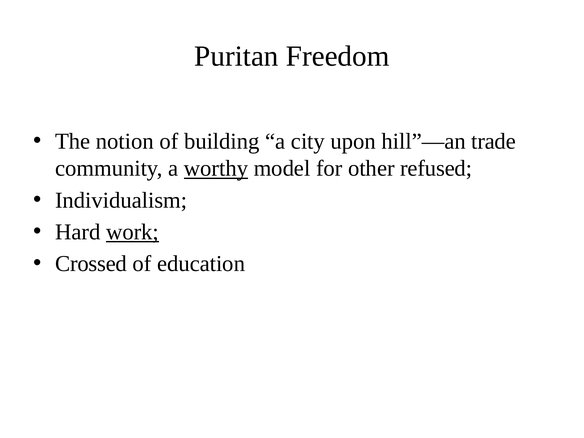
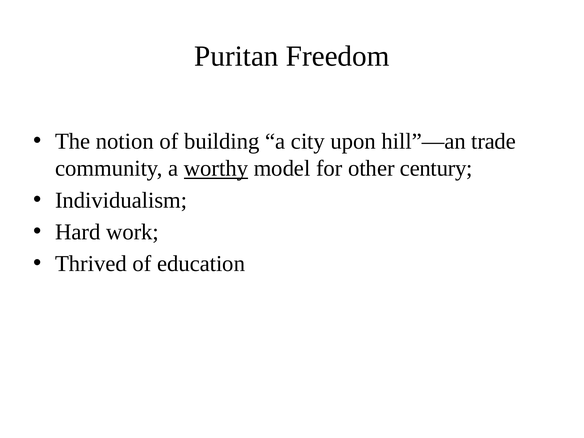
refused: refused -> century (436, 168)
work underline: present -> none (133, 232)
Crossed: Crossed -> Thrived (91, 264)
